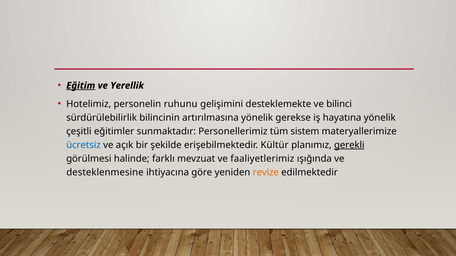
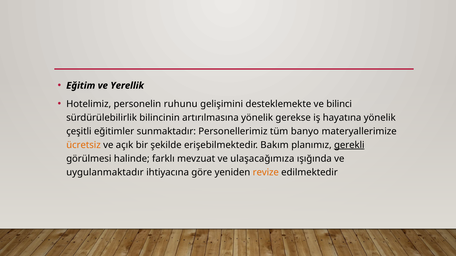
Eğitim underline: present -> none (81, 86)
sistem: sistem -> banyo (305, 132)
ücretsiz colour: blue -> orange (83, 145)
Kültür: Kültür -> Bakım (275, 145)
faaliyetlerimiz: faaliyetlerimiz -> ulaşacağımıza (262, 159)
desteklenmesine: desteklenmesine -> uygulanmaktadır (105, 173)
